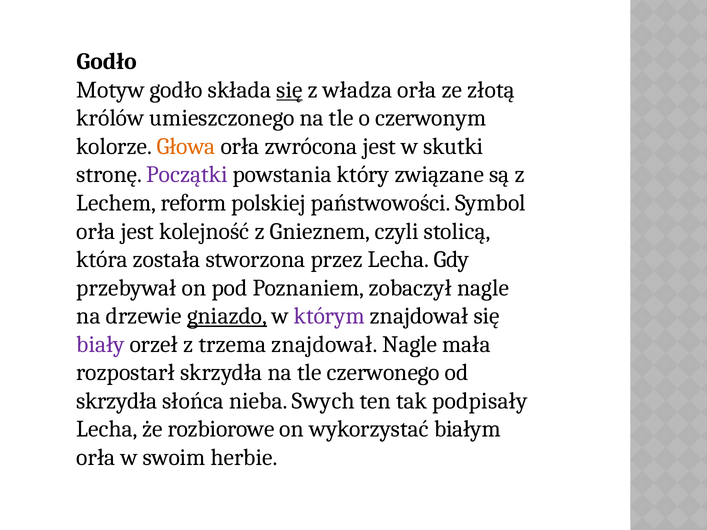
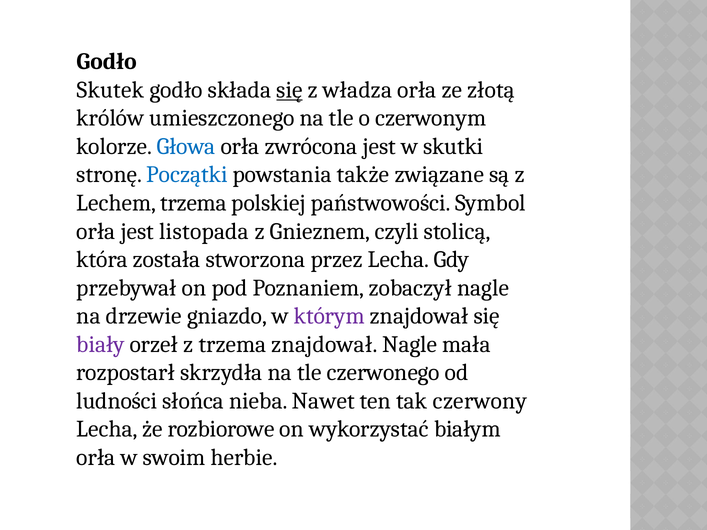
Motyw: Motyw -> Skutek (110, 90)
Głowa colour: orange -> blue (186, 147)
Początki colour: purple -> blue (187, 175)
który: który -> także (363, 175)
Lechem reform: reform -> trzema (193, 203)
kolejność: kolejność -> listopada (204, 231)
gniazdo underline: present -> none (227, 316)
skrzydła: skrzydła -> ludności (117, 401)
Swych: Swych -> Nawet (323, 401)
podpisały: podpisały -> czerwony (480, 401)
